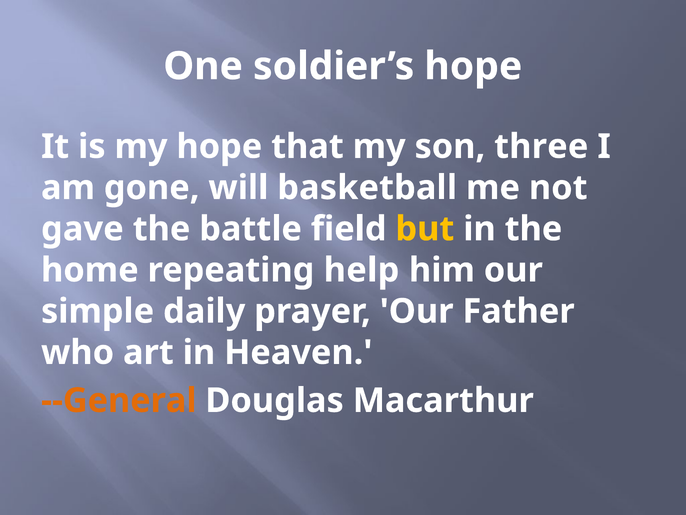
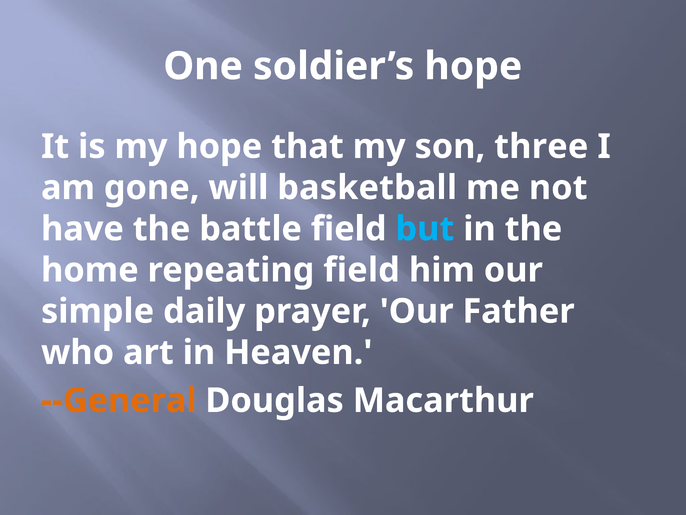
gave: gave -> have (82, 229)
but colour: yellow -> light blue (425, 229)
repeating help: help -> field (362, 270)
